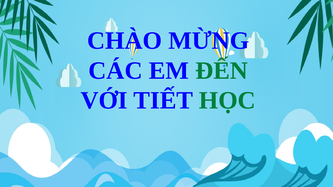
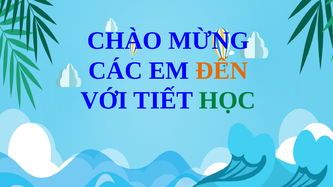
ĐẾN colour: green -> orange (222, 71)
